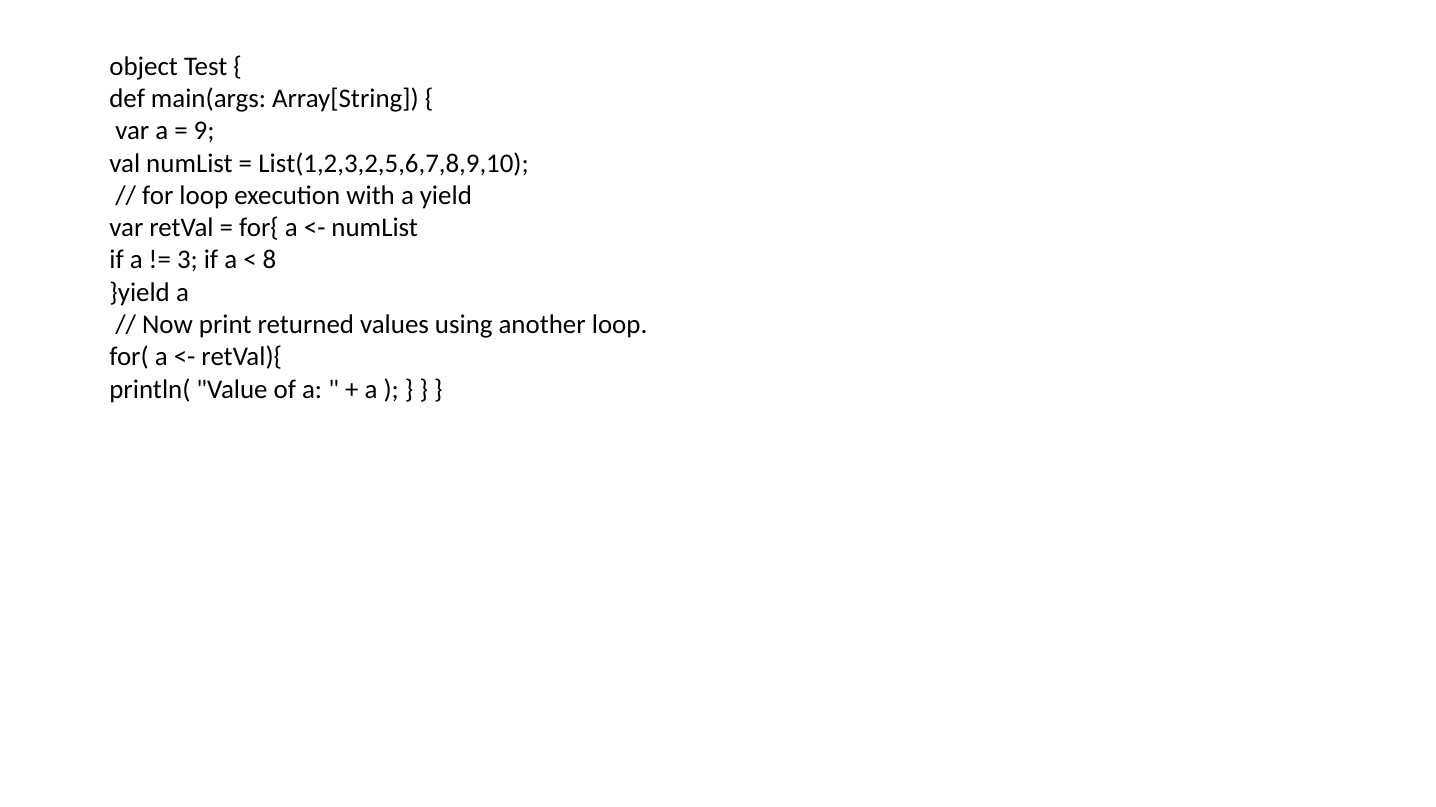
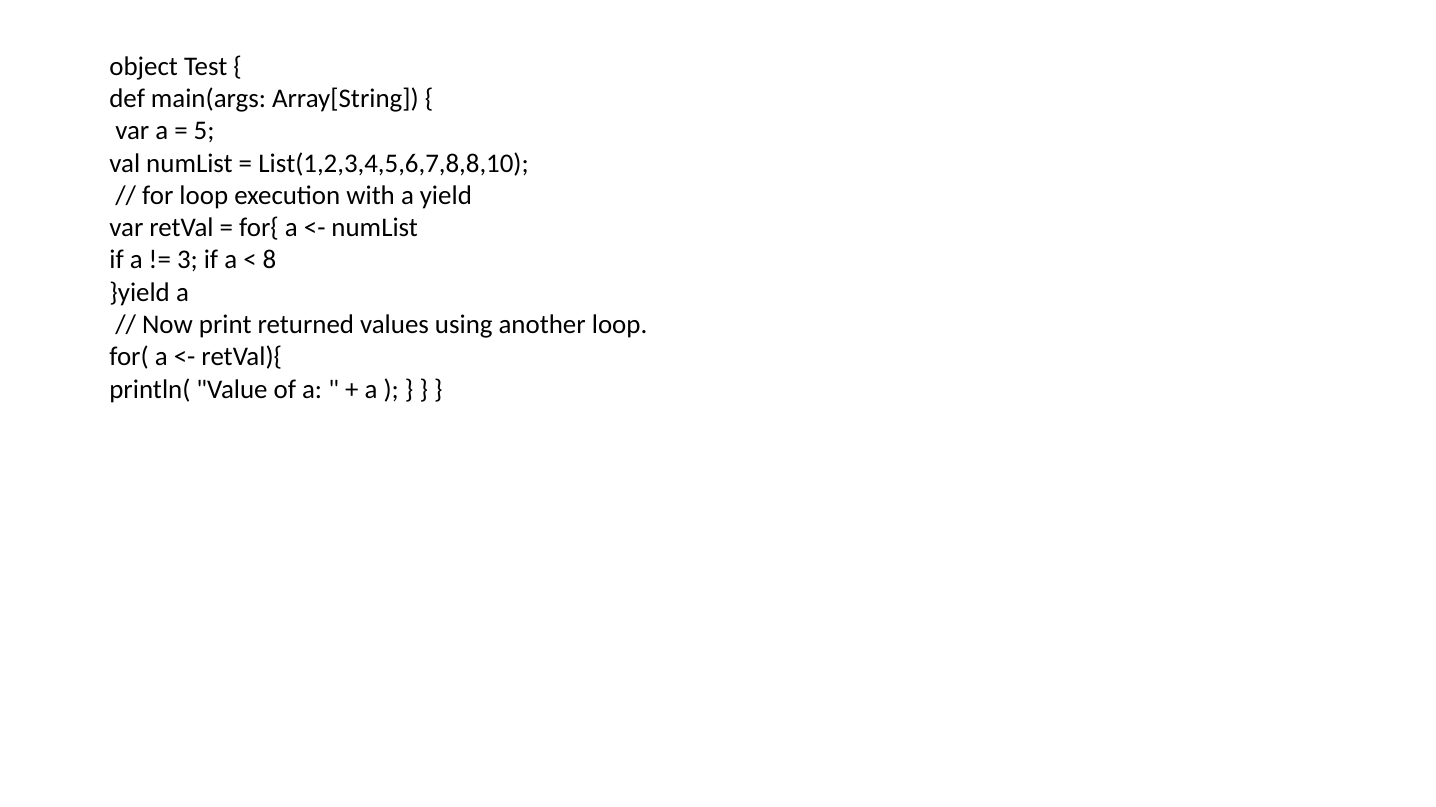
9: 9 -> 5 (204, 131)
List(1,2,3,2,5,6,7,8,9,10: List(1,2,3,2,5,6,7,8,9,10 -> List(1,2,3,4,5,6,7,8,8,10 (394, 163)
